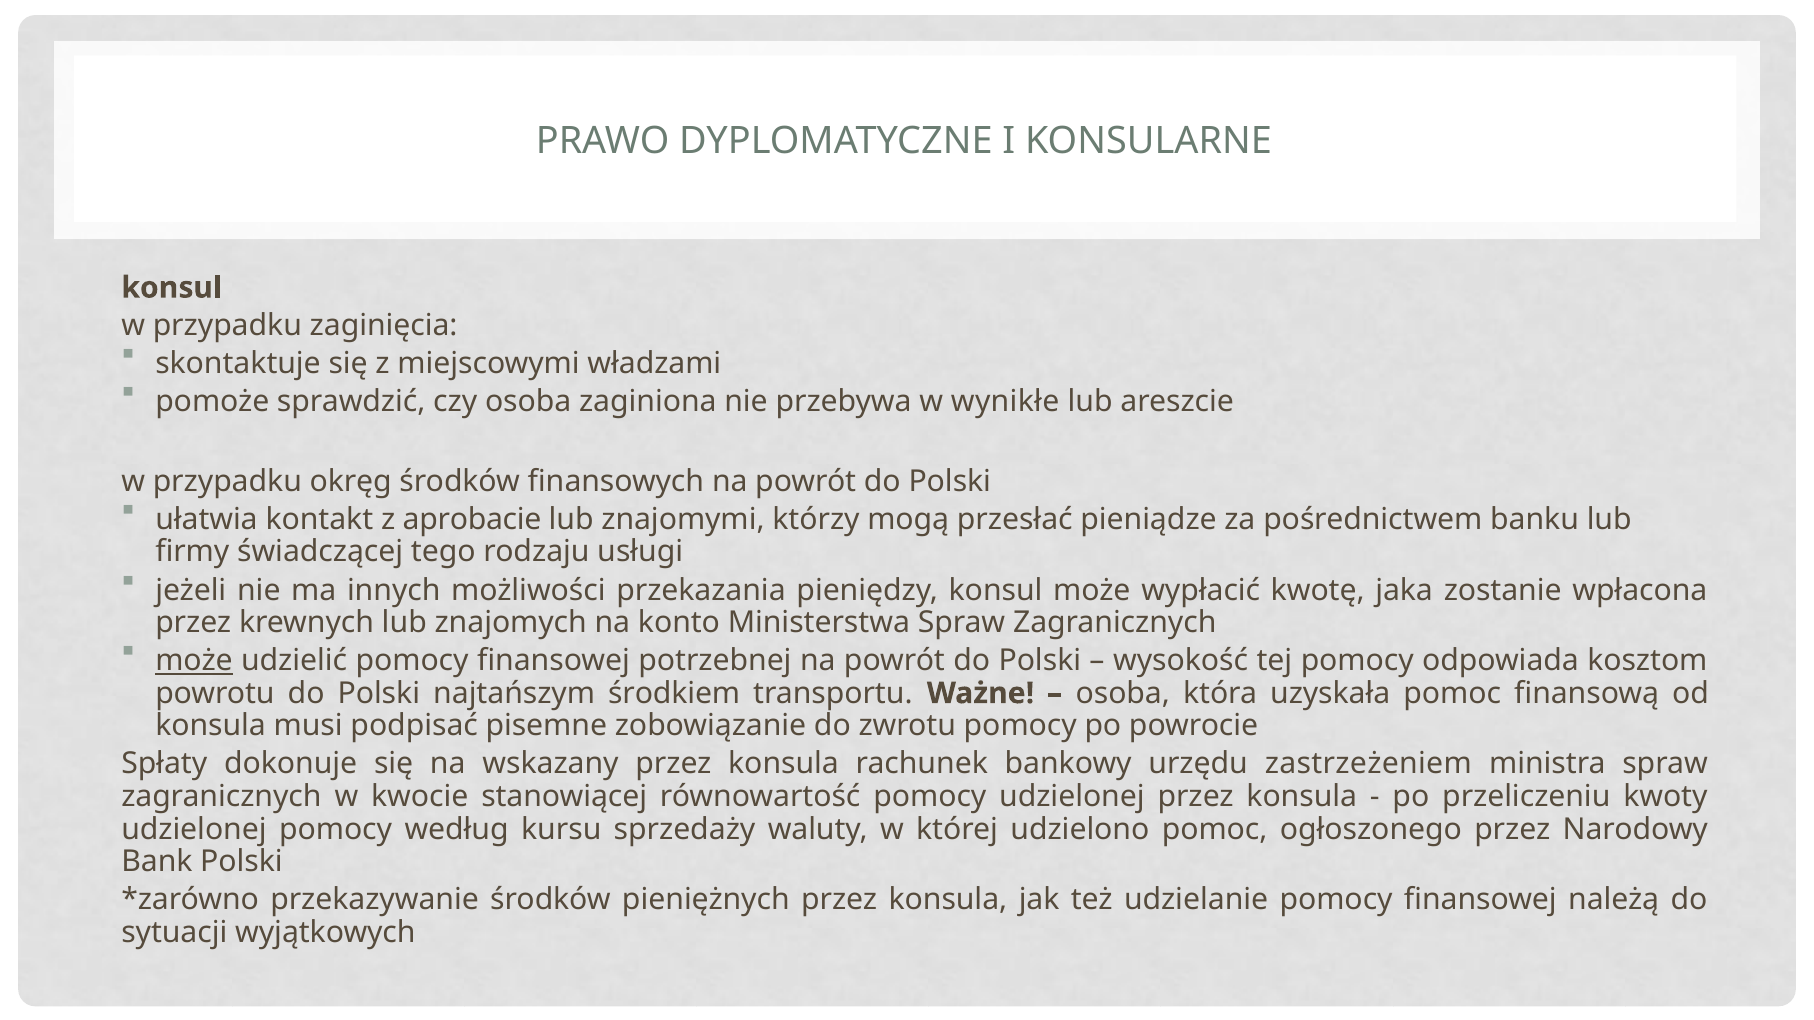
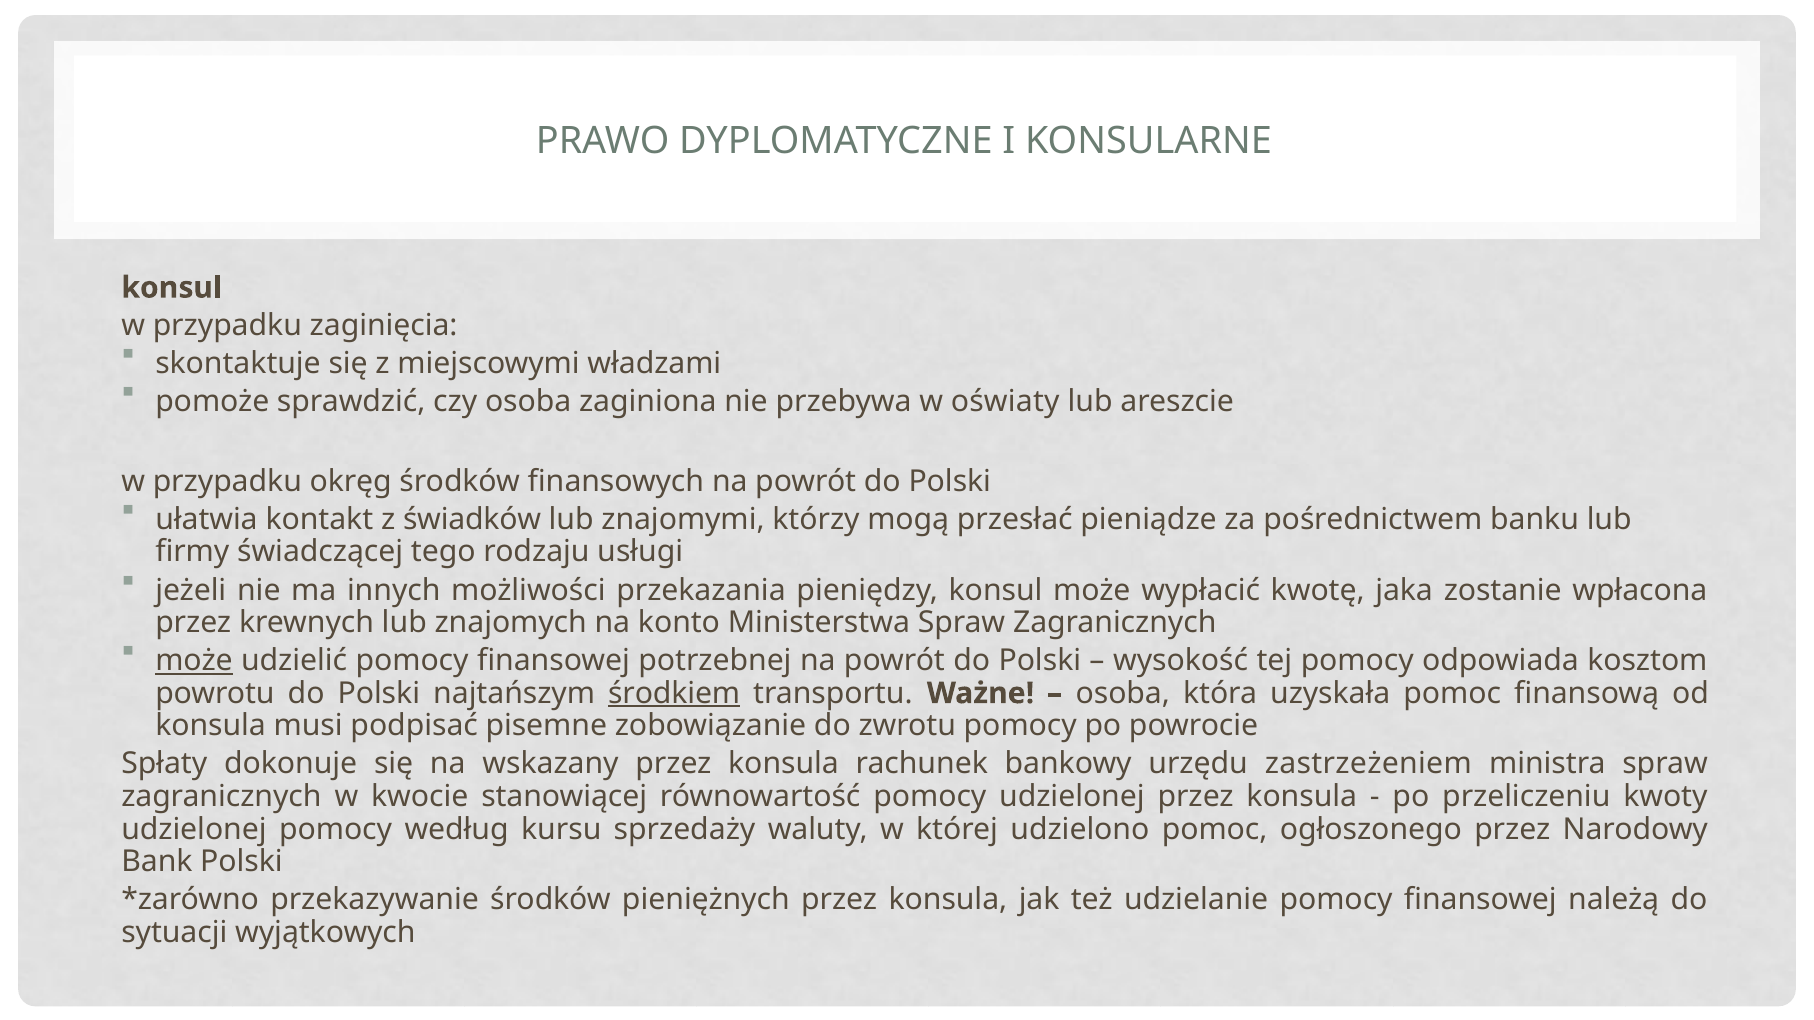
wynikłe: wynikłe -> oświaty (1005, 402)
aprobacie: aprobacie -> świadków (472, 520)
środkiem underline: none -> present (674, 694)
